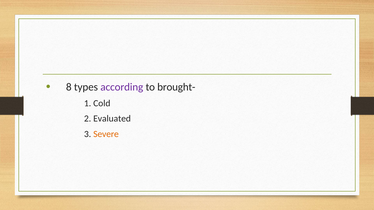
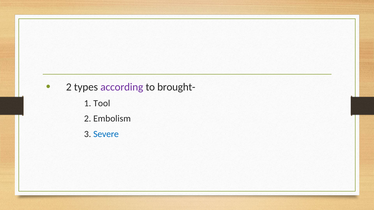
8: 8 -> 2 (69, 87)
Cold: Cold -> Tool (102, 103)
Evaluated: Evaluated -> Embolism (112, 119)
Severe colour: orange -> blue (106, 134)
